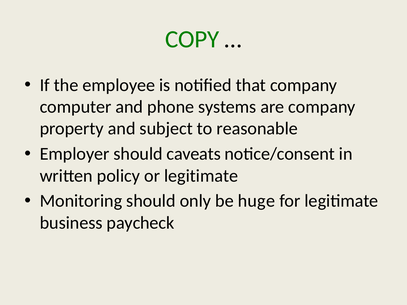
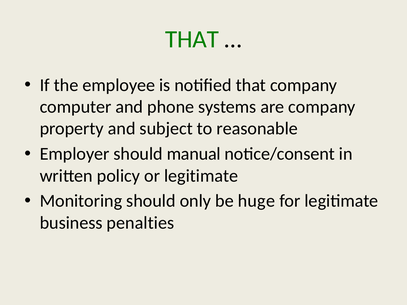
COPY: COPY -> THAT (192, 39)
caveats: caveats -> manual (194, 154)
paycheck: paycheck -> penalties (140, 223)
